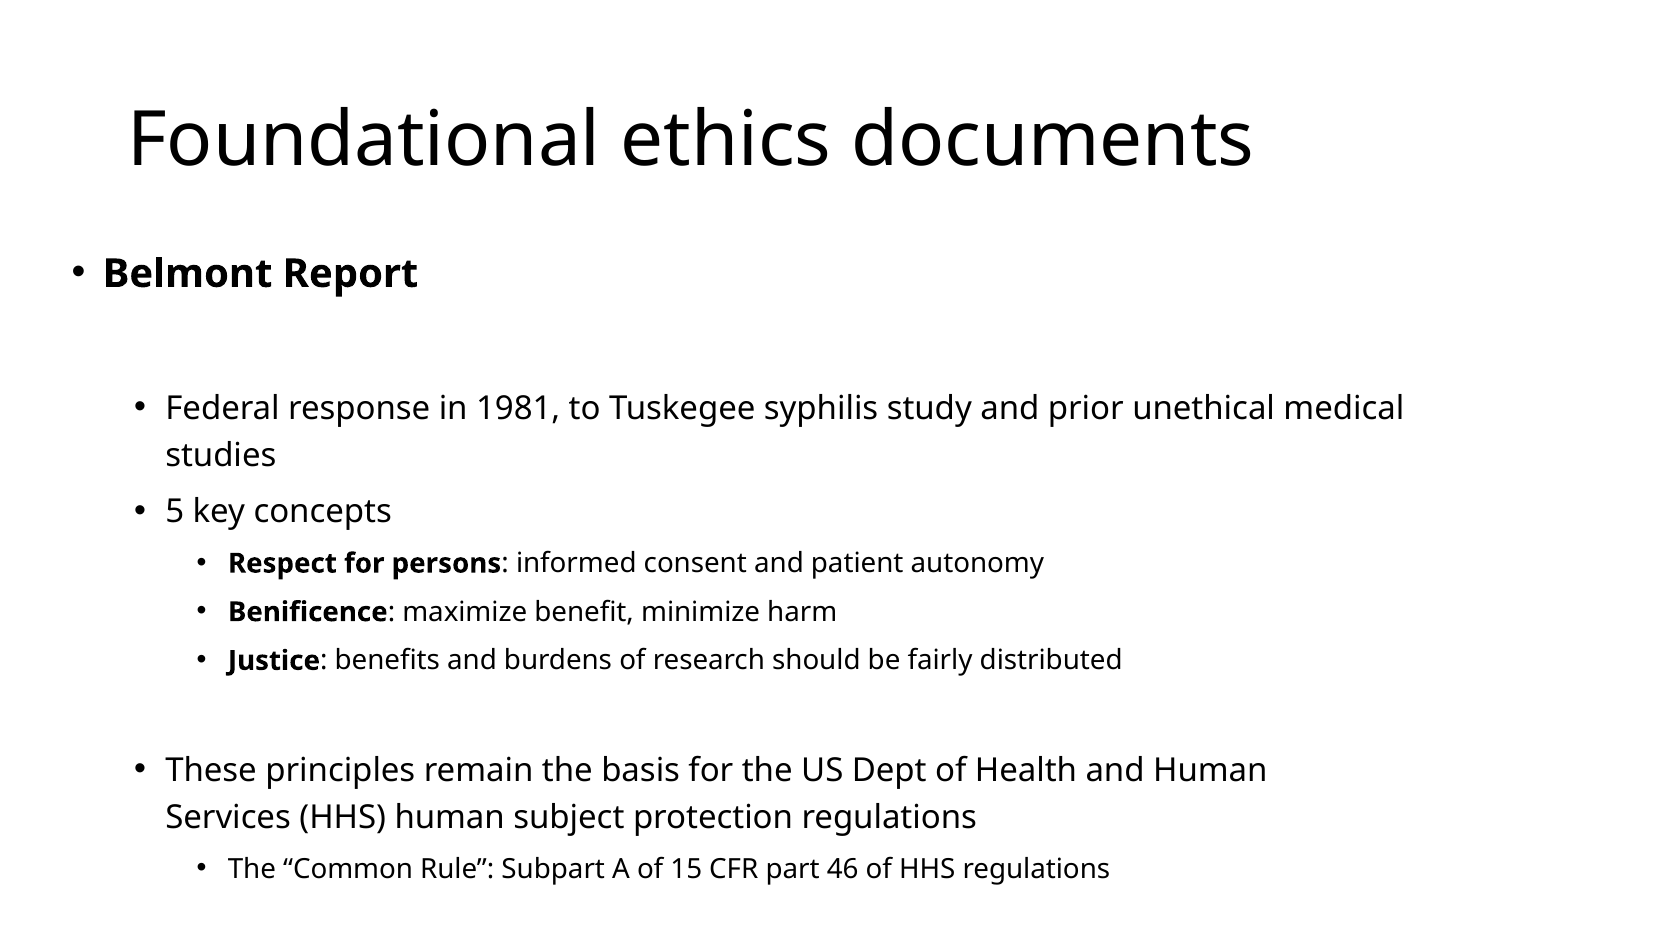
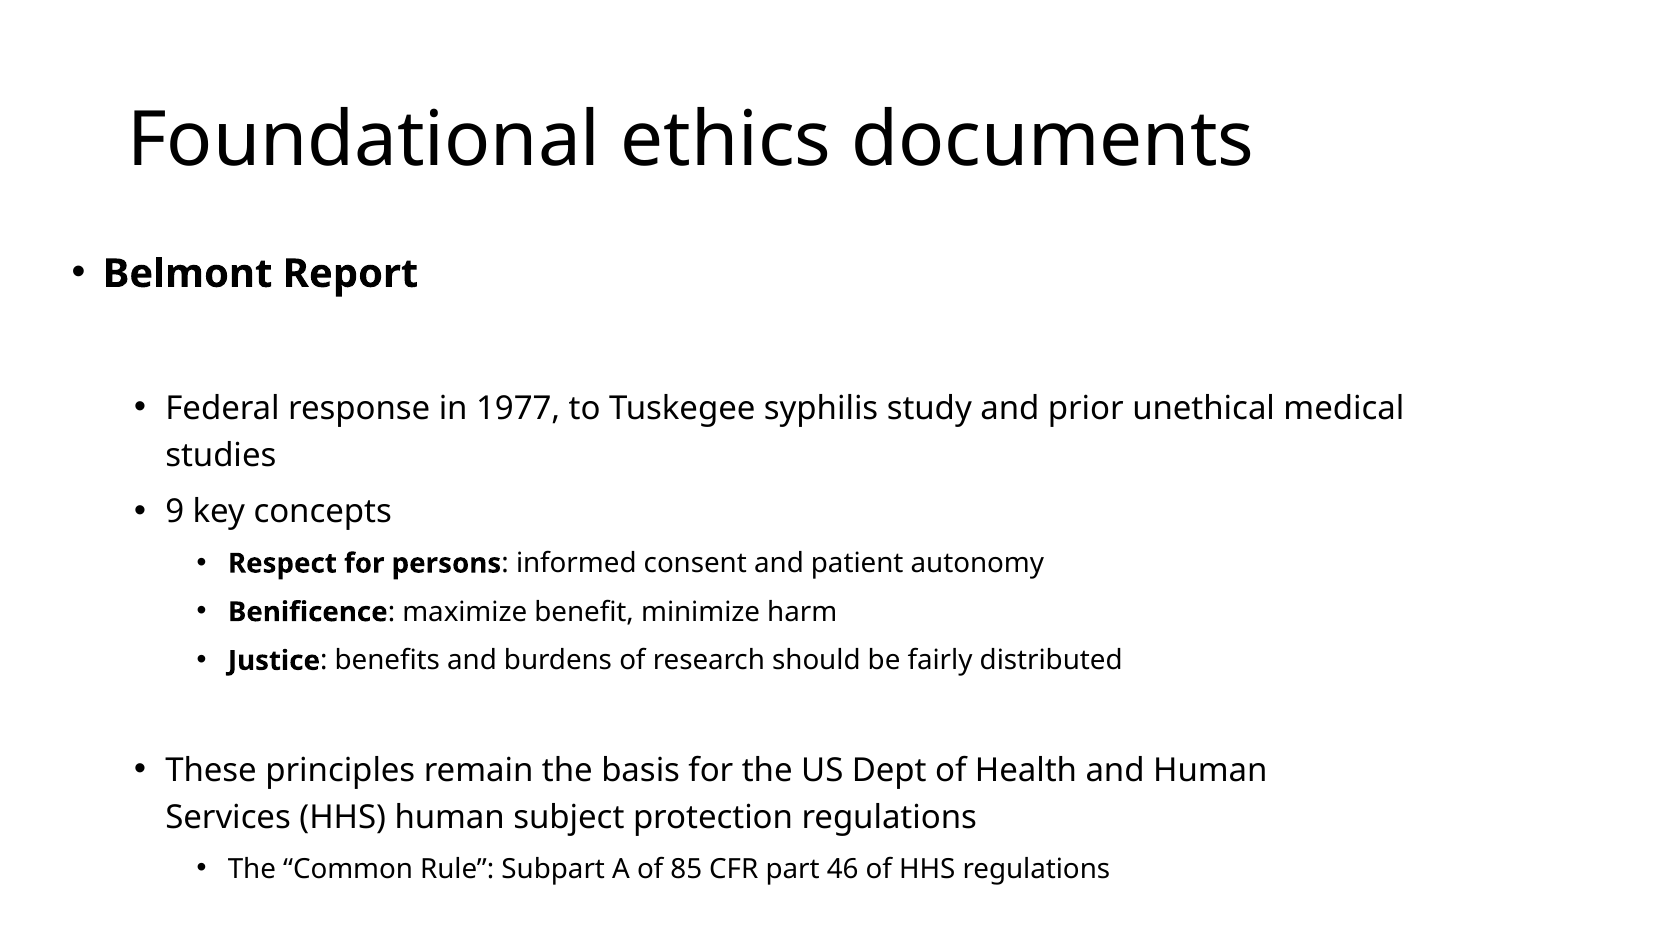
1981: 1981 -> 1977 (518, 409)
5: 5 -> 9 (175, 512)
15: 15 -> 85 (686, 869)
